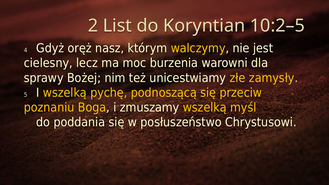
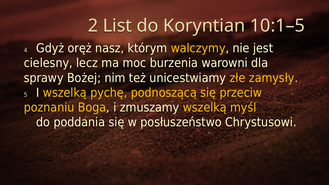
10:2–5: 10:2–5 -> 10:1–5 (277, 26)
